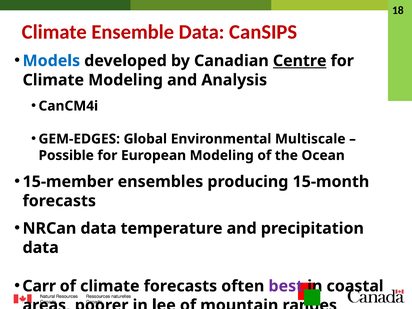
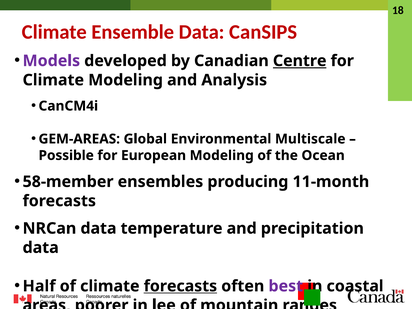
Models colour: blue -> purple (51, 61)
GEM-EDGES: GEM-EDGES -> GEM-AREAS (79, 139)
15-member: 15-member -> 58-member (68, 182)
15-month: 15-month -> 11-month (331, 182)
Carr: Carr -> Half (39, 286)
forecasts underline: none -> present (180, 286)
